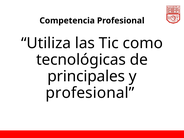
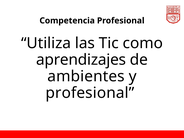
tecnológicas: tecnológicas -> aprendizajes (81, 60)
principales: principales -> ambientes (86, 76)
